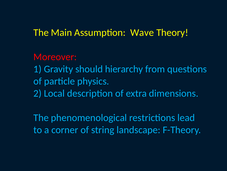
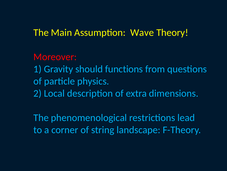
hierarchy: hierarchy -> functions (124, 69)
